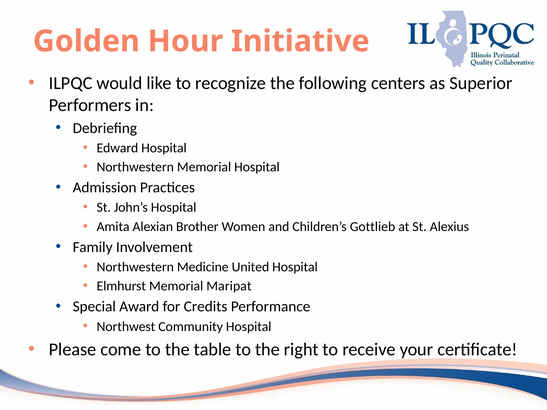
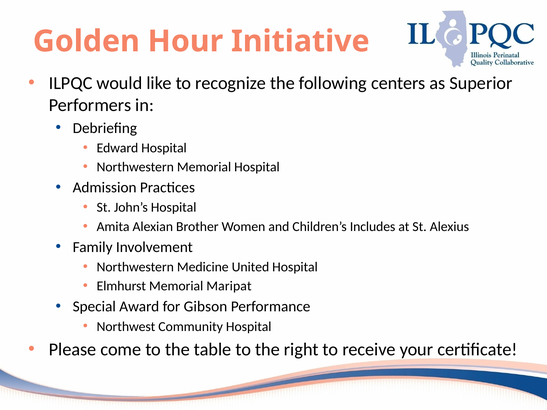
Gottlieb: Gottlieb -> Includes (373, 227)
Credits: Credits -> Gibson (206, 307)
